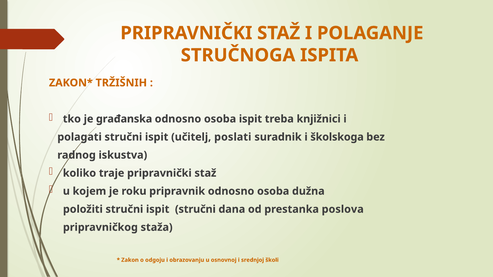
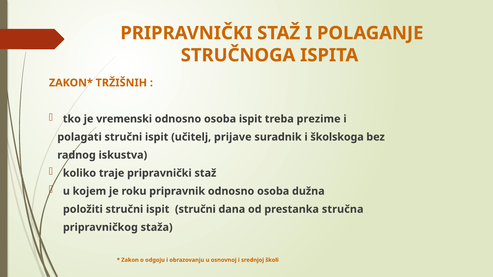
građanska: građanska -> vremenski (124, 119)
knjižnici: knjižnici -> prezime (319, 119)
poslati: poslati -> prijave (233, 137)
poslova: poslova -> stručna (343, 209)
